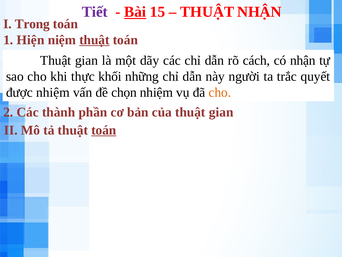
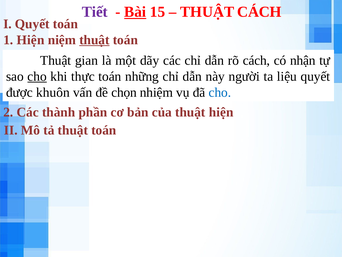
THUẬT NHẬN: NHẬN -> CÁCH (259, 12)
I Trong: Trong -> Quyết (32, 24)
cho underline: none -> present (37, 76)
thực khối: khối -> toán (110, 76)
trắc: trắc -> liệu (287, 76)
được nhiệm: nhiệm -> khuôn (53, 92)
cho colour: orange -> blue (220, 92)
của thuật gian: gian -> hiện (221, 112)
toán underline: present -> none (104, 130)
